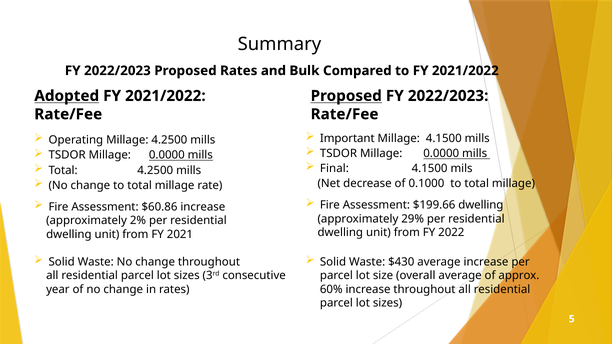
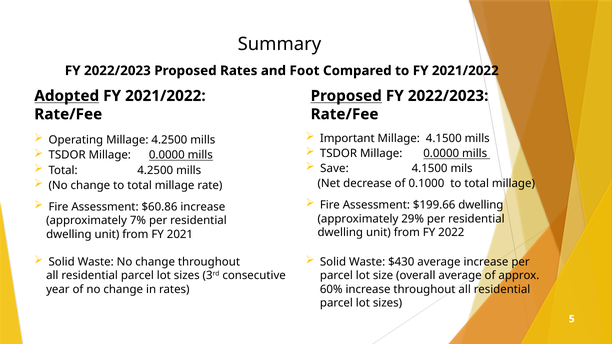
Bulk: Bulk -> Foot (304, 71)
Final: Final -> Save (334, 169)
2%: 2% -> 7% (138, 221)
